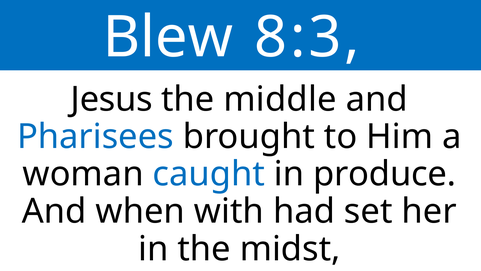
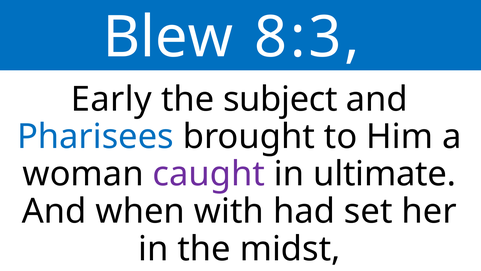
Jesus: Jesus -> Early (111, 99)
middle: middle -> subject (280, 99)
caught colour: blue -> purple (209, 174)
produce: produce -> ultimate (385, 174)
